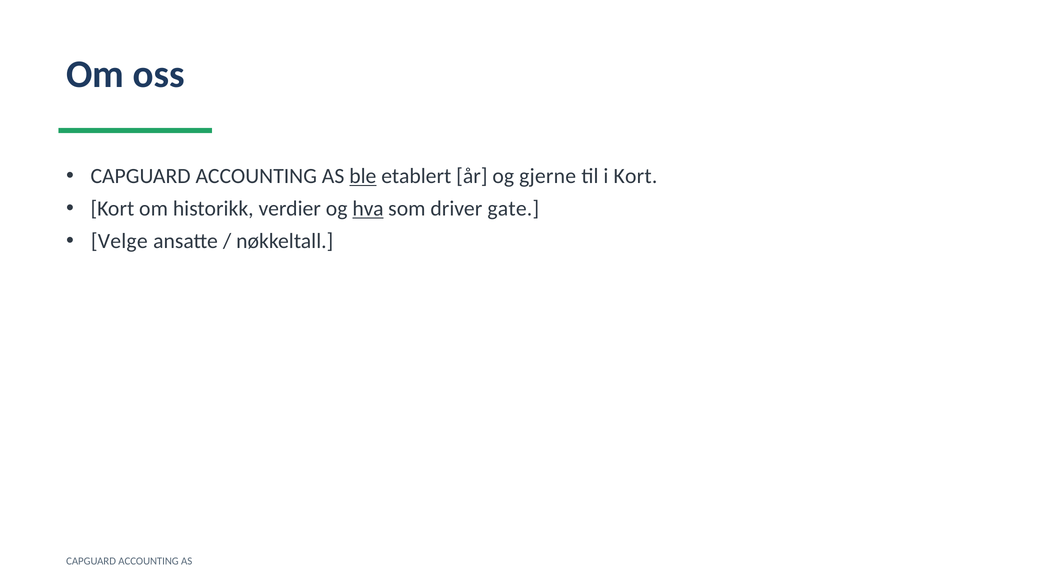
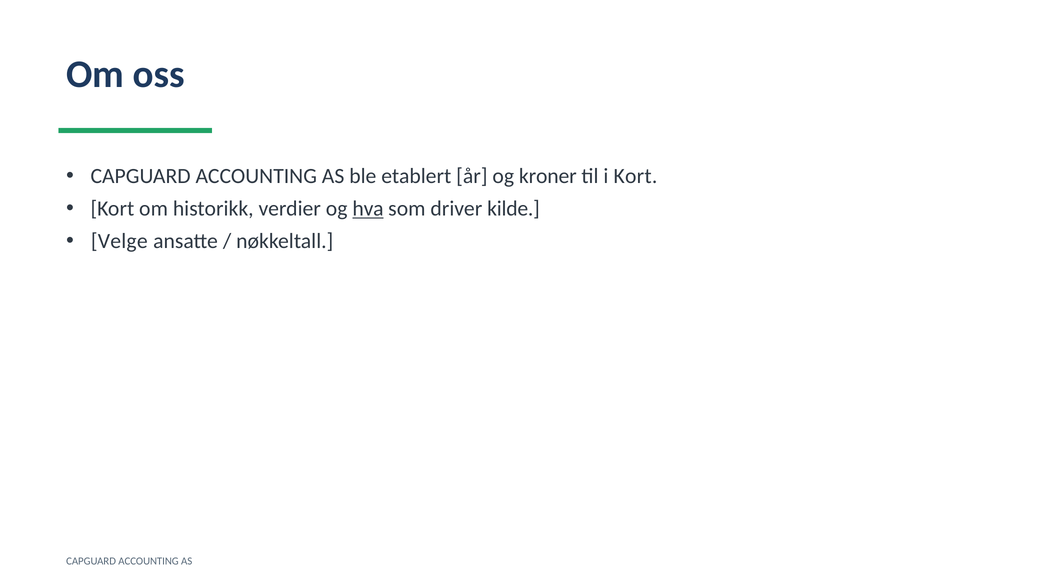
ble underline: present -> none (363, 176)
gjerne: gjerne -> kroner (548, 176)
gate: gate -> kilde (514, 209)
